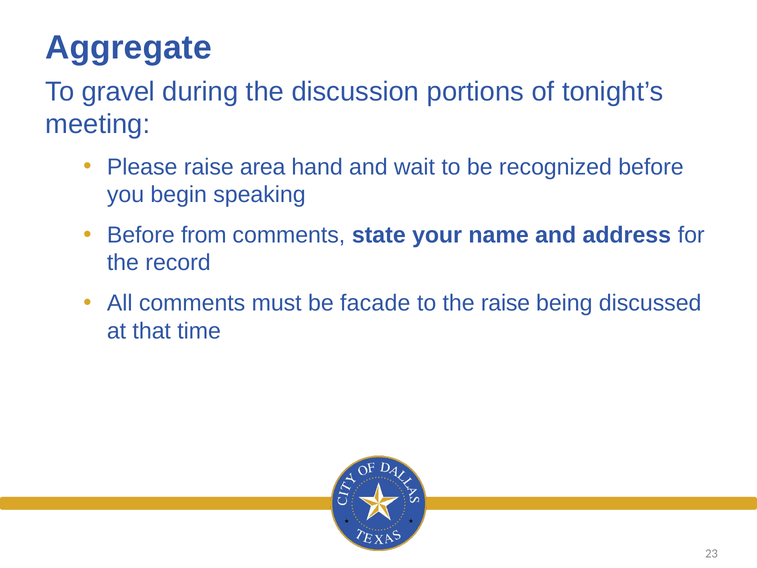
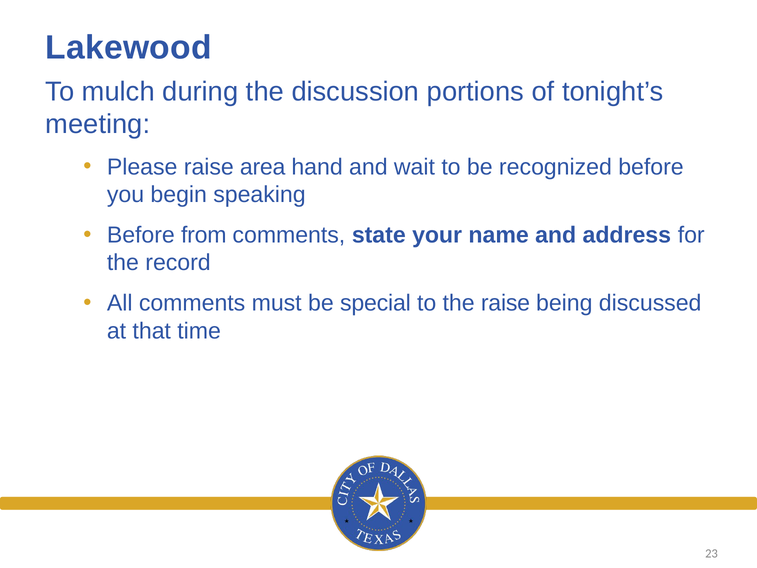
Aggregate: Aggregate -> Lakewood (128, 48)
gravel: gravel -> mulch (118, 92)
facade: facade -> special (375, 303)
